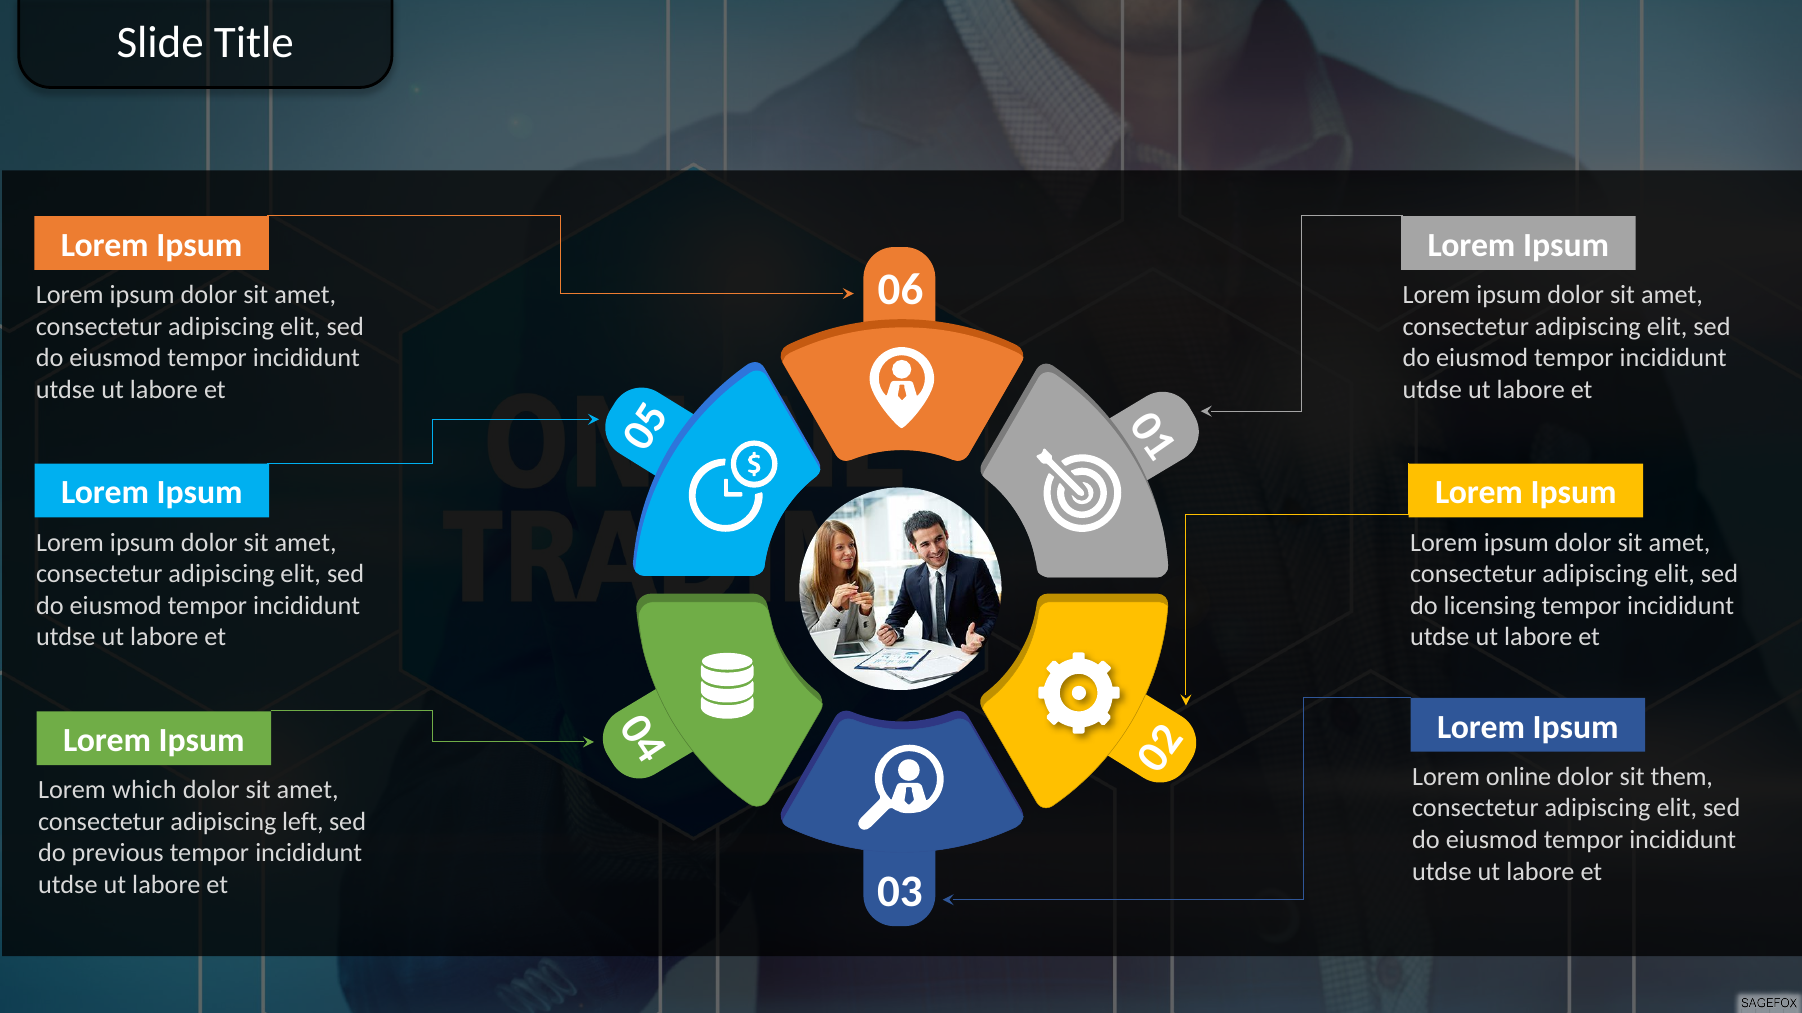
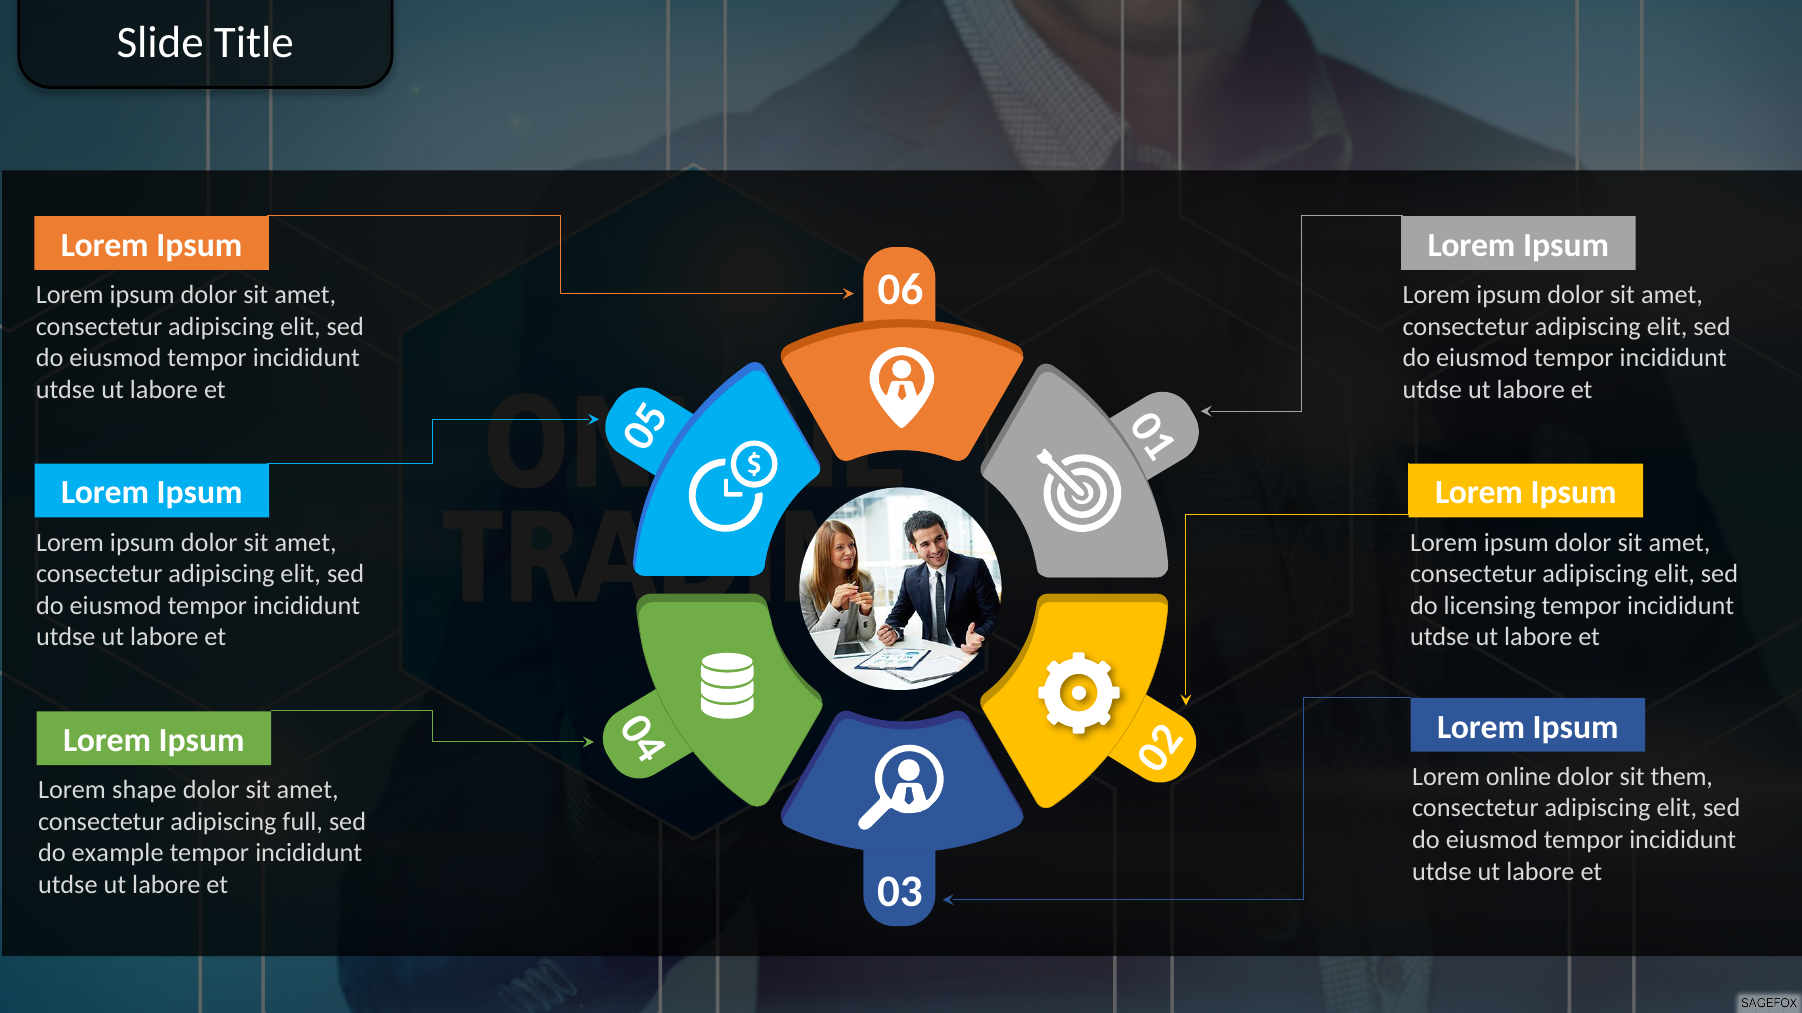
which: which -> shape (144, 791)
left: left -> full (303, 822)
previous: previous -> example (118, 854)
